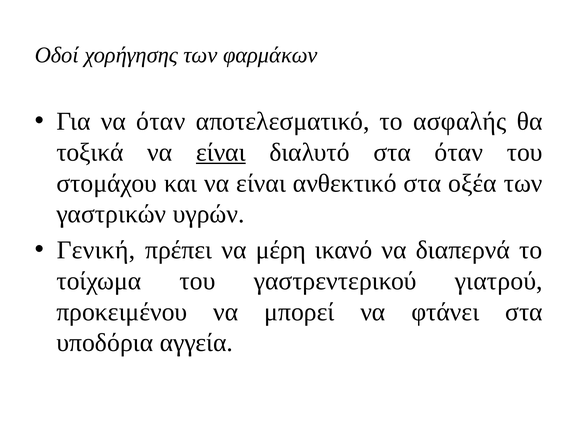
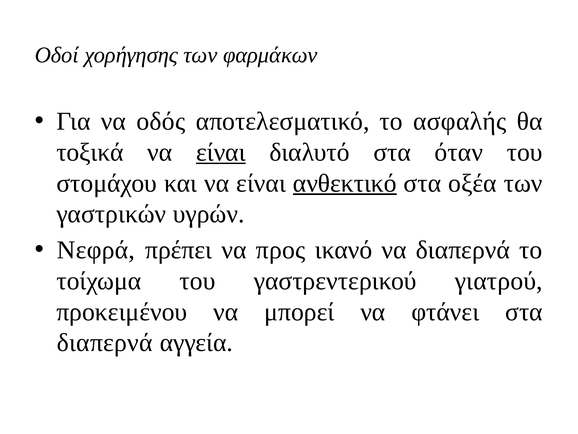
να όταν: όταν -> οδός (161, 121)
ανθεκτικό underline: none -> present (345, 183)
Γενική: Γενική -> Νεφρά (96, 250)
μέρη: μέρη -> προς (281, 250)
υποδόρια: υποδόρια -> διαπερνά (105, 342)
